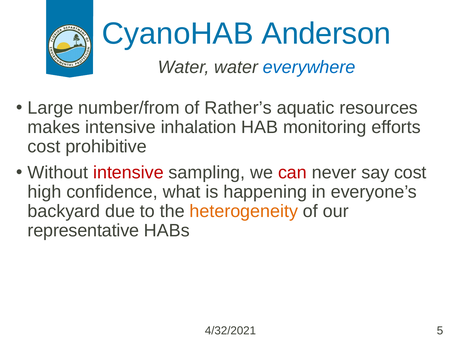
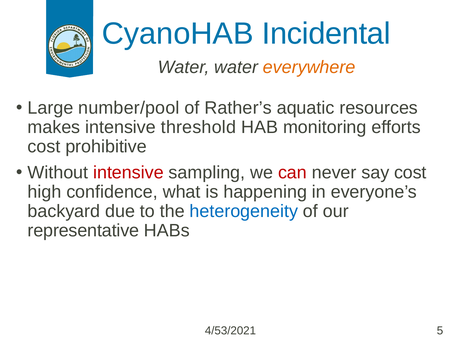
Anderson: Anderson -> Incidental (326, 34)
everywhere colour: blue -> orange (309, 67)
number/from: number/from -> number/pool (129, 108)
inhalation: inhalation -> threshold (198, 127)
heterogeneity colour: orange -> blue (244, 211)
4/32/2021: 4/32/2021 -> 4/53/2021 (230, 330)
